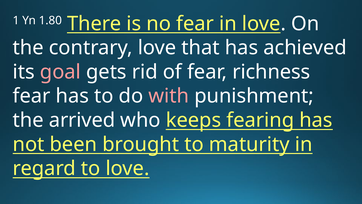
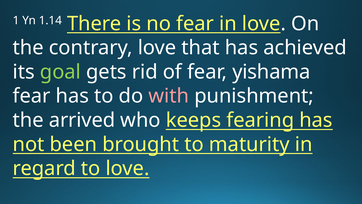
1.80: 1.80 -> 1.14 (50, 20)
goal colour: pink -> light green (60, 72)
richness: richness -> yishama (271, 72)
